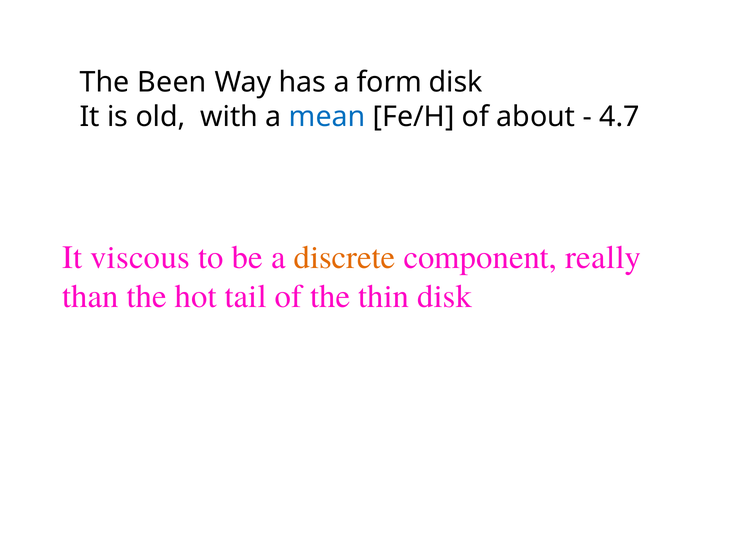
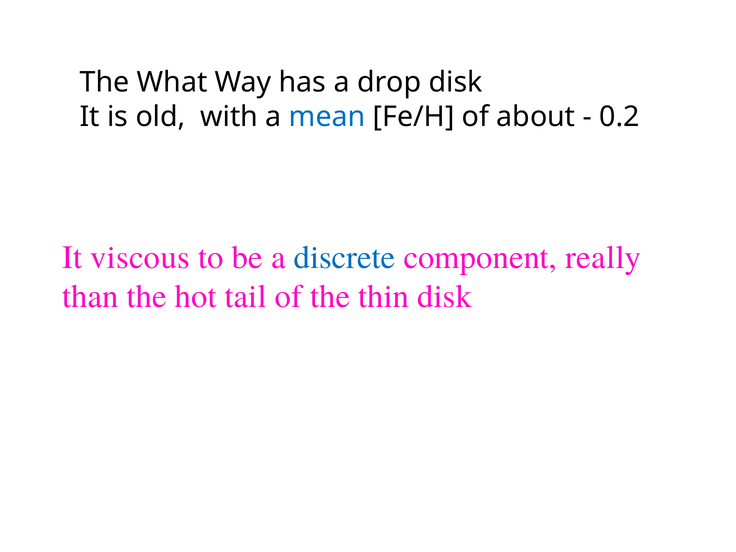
Been: Been -> What (172, 82)
form: form -> drop (389, 82)
4.7: 4.7 -> 0.2 (619, 117)
discrete colour: orange -> blue (345, 257)
